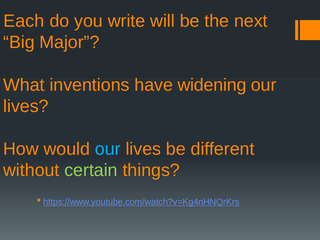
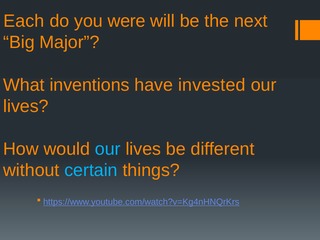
write: write -> were (127, 21)
widening: widening -> invested (212, 85)
certain colour: light green -> light blue (91, 170)
